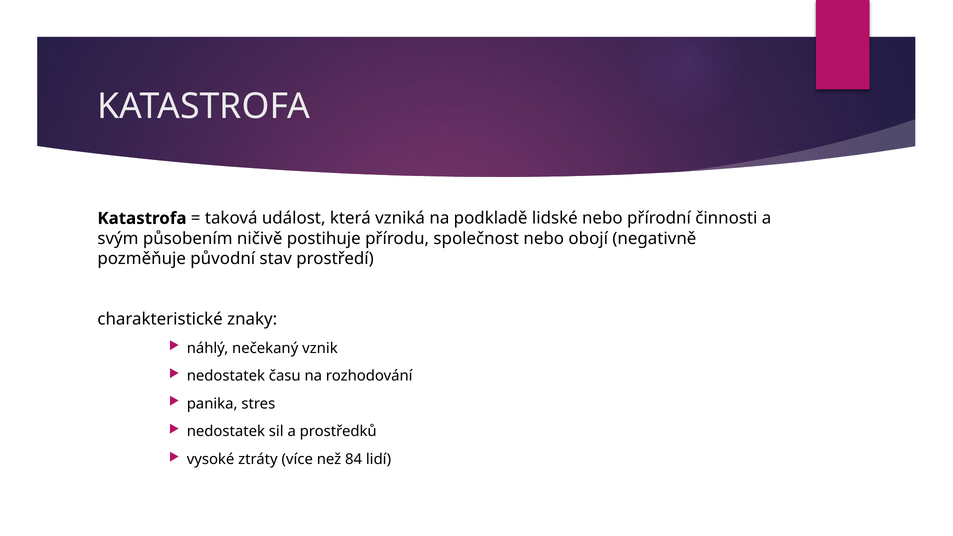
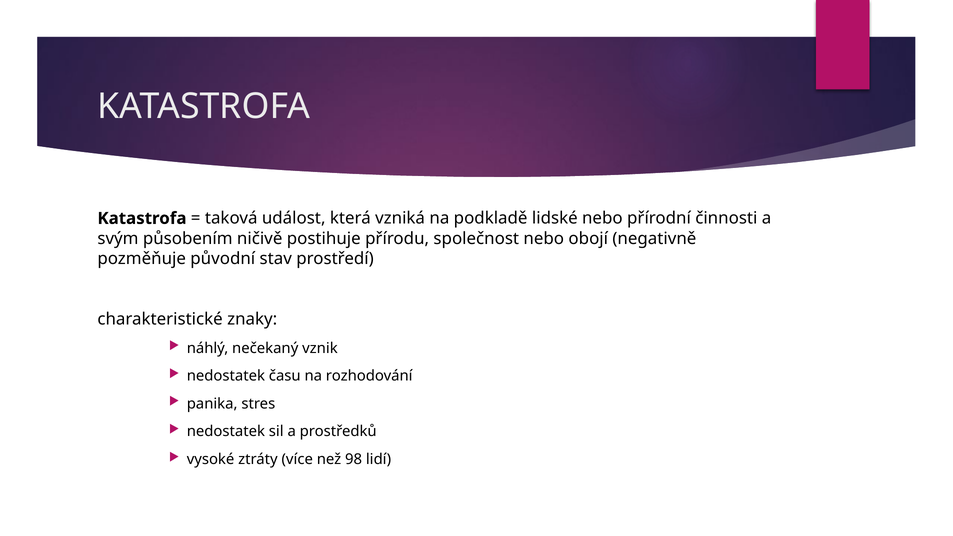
84: 84 -> 98 (354, 459)
